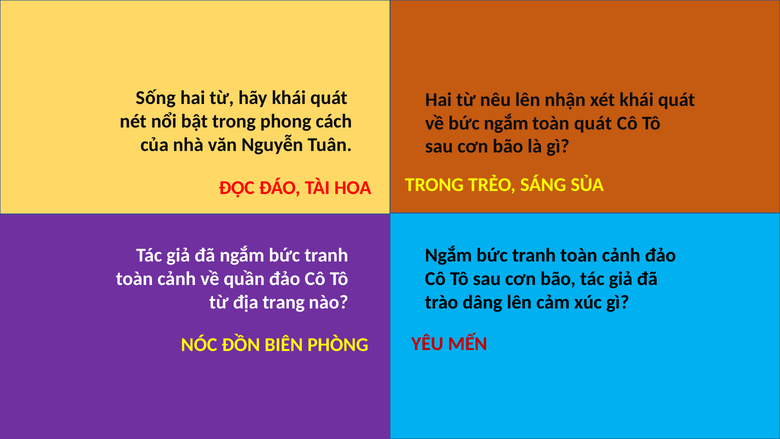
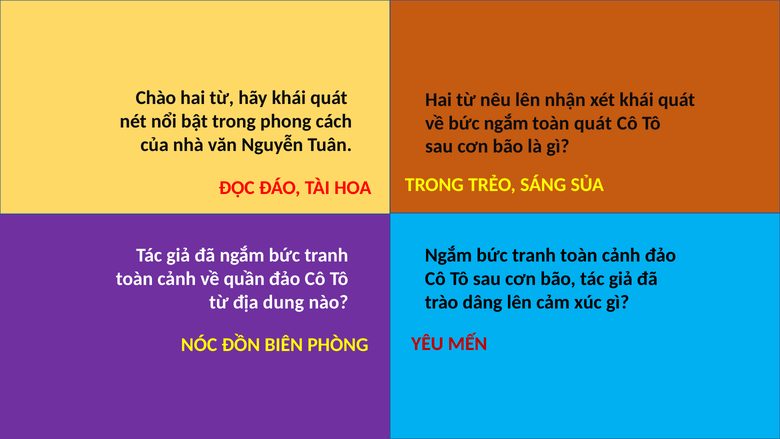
Sống: Sống -> Chào (156, 98)
trang: trang -> dung (283, 302)
